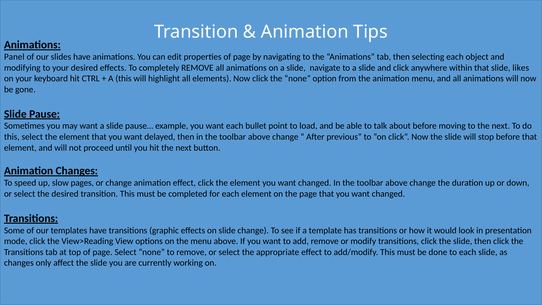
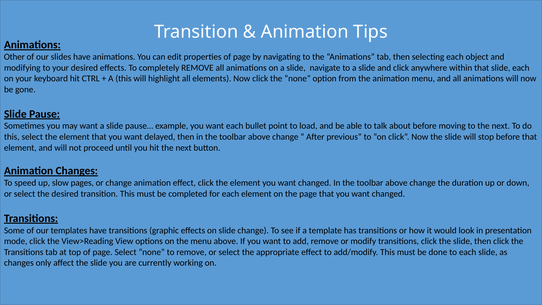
Panel: Panel -> Other (14, 57)
slide likes: likes -> each (521, 68)
